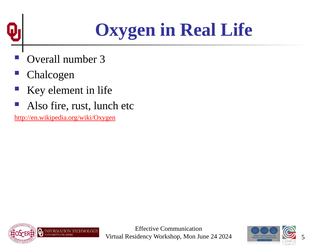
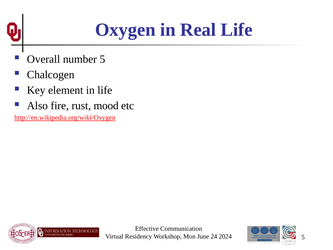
number 3: 3 -> 5 (102, 59)
lunch: lunch -> mood (106, 106)
